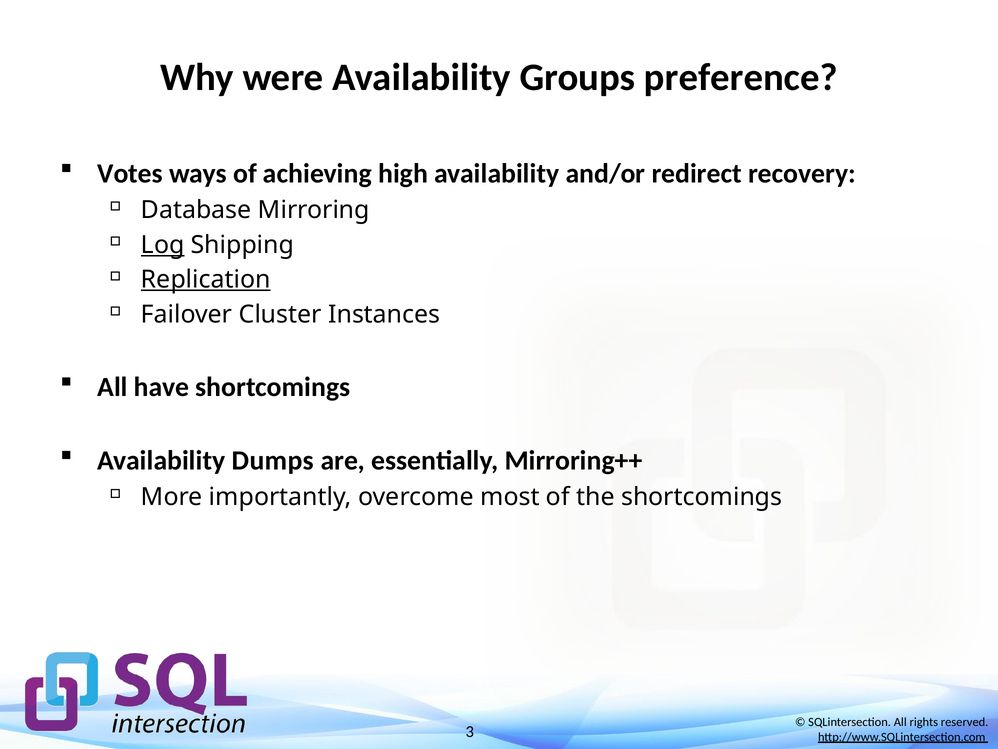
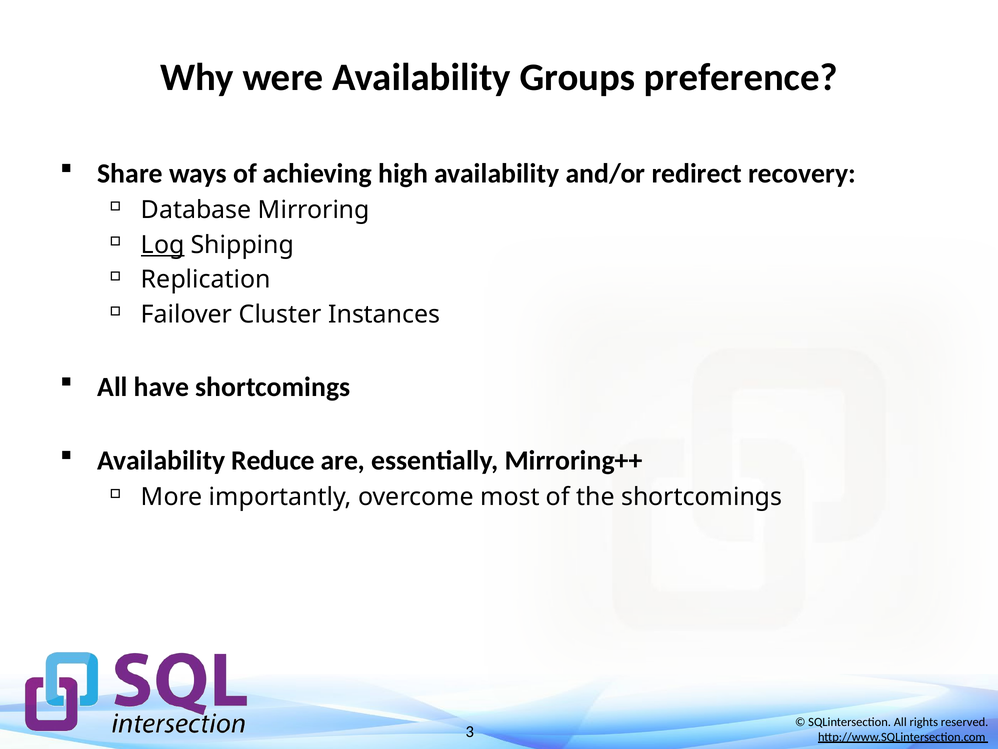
Votes: Votes -> Share (130, 173)
Replication underline: present -> none (206, 280)
Dumps: Dumps -> Reduce (273, 460)
